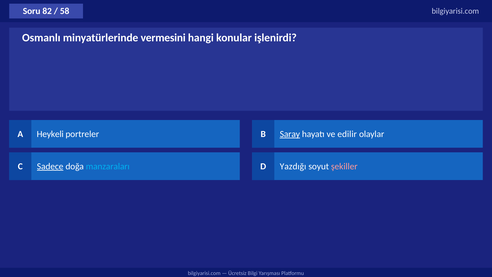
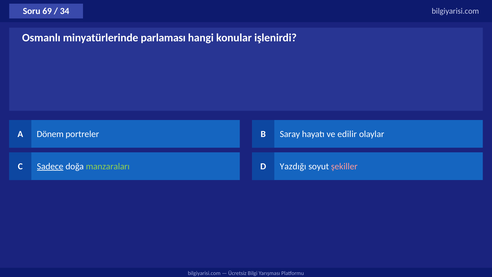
82: 82 -> 69 (47, 11)
58: 58 -> 34 (65, 11)
vermesini: vermesini -> parlaması (163, 38)
Heykeli: Heykeli -> Dönem (50, 134)
Saray underline: present -> none (290, 134)
manzaraları colour: light blue -> light green (108, 166)
